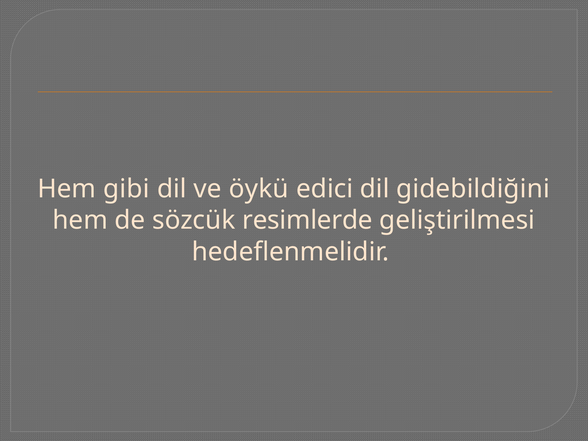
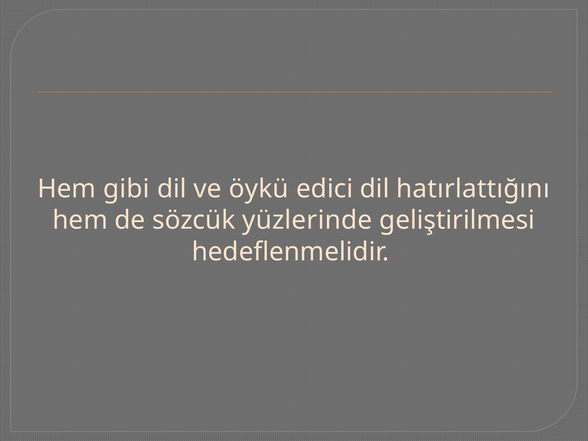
gidebildiğini: gidebildiğini -> hatırlattığını (473, 189)
resimlerde: resimlerde -> yüzlerinde (307, 220)
